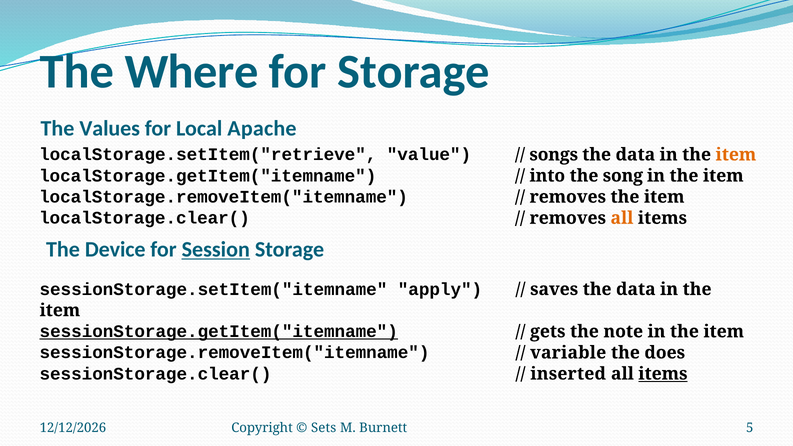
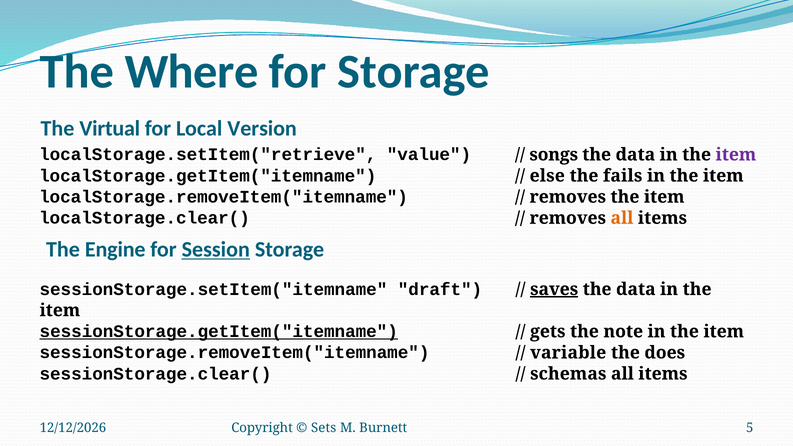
Values: Values -> Virtual (110, 128)
Apache: Apache -> Version (262, 128)
item colour: orange -> purple (736, 155)
into: into -> else (547, 176)
song: song -> fails (623, 176)
Device: Device -> Engine (115, 250)
apply: apply -> draft (440, 289)
saves underline: none -> present (554, 289)
inserted: inserted -> schemas (568, 374)
items underline: present -> none (663, 374)
